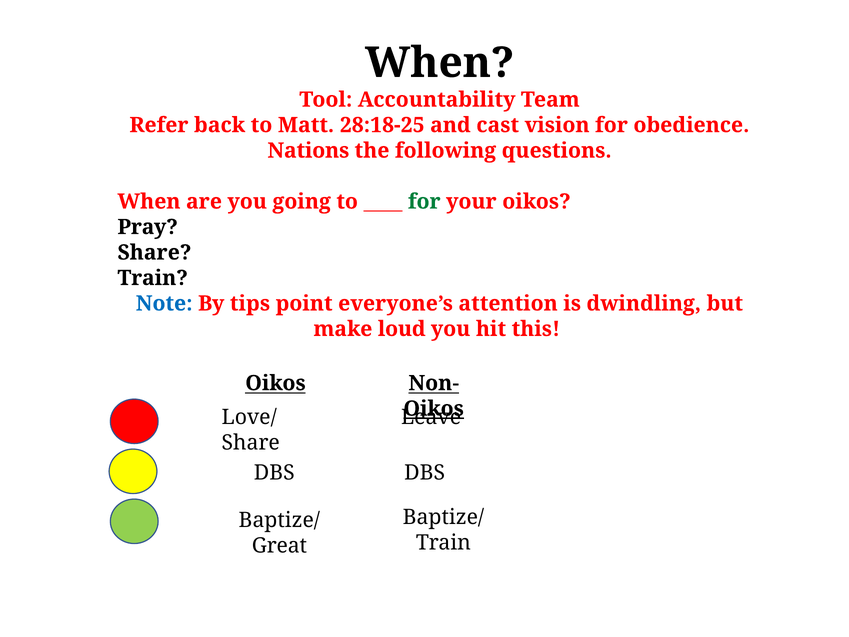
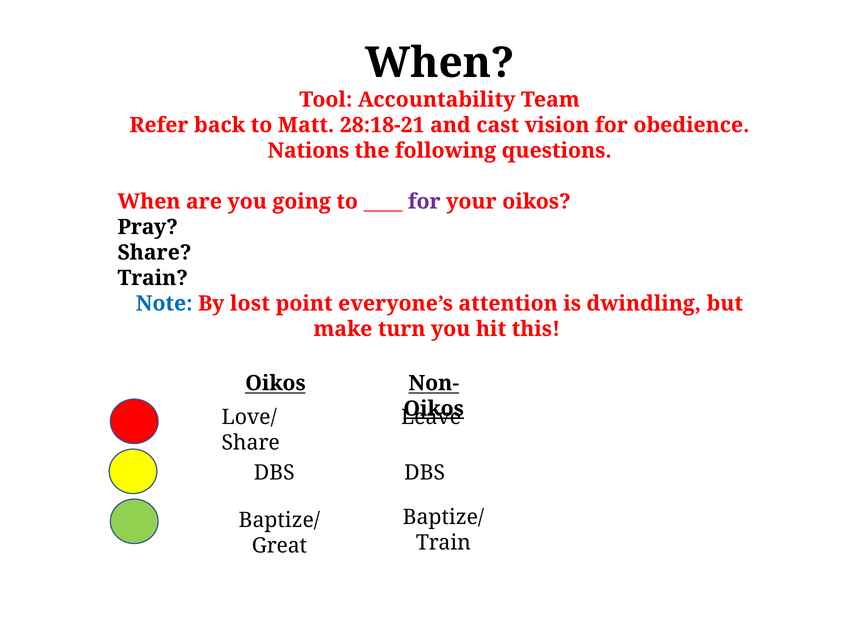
28:18-25: 28:18-25 -> 28:18-21 (382, 125)
for colour: green -> purple (424, 202)
tips: tips -> lost (250, 303)
loud: loud -> turn (402, 329)
